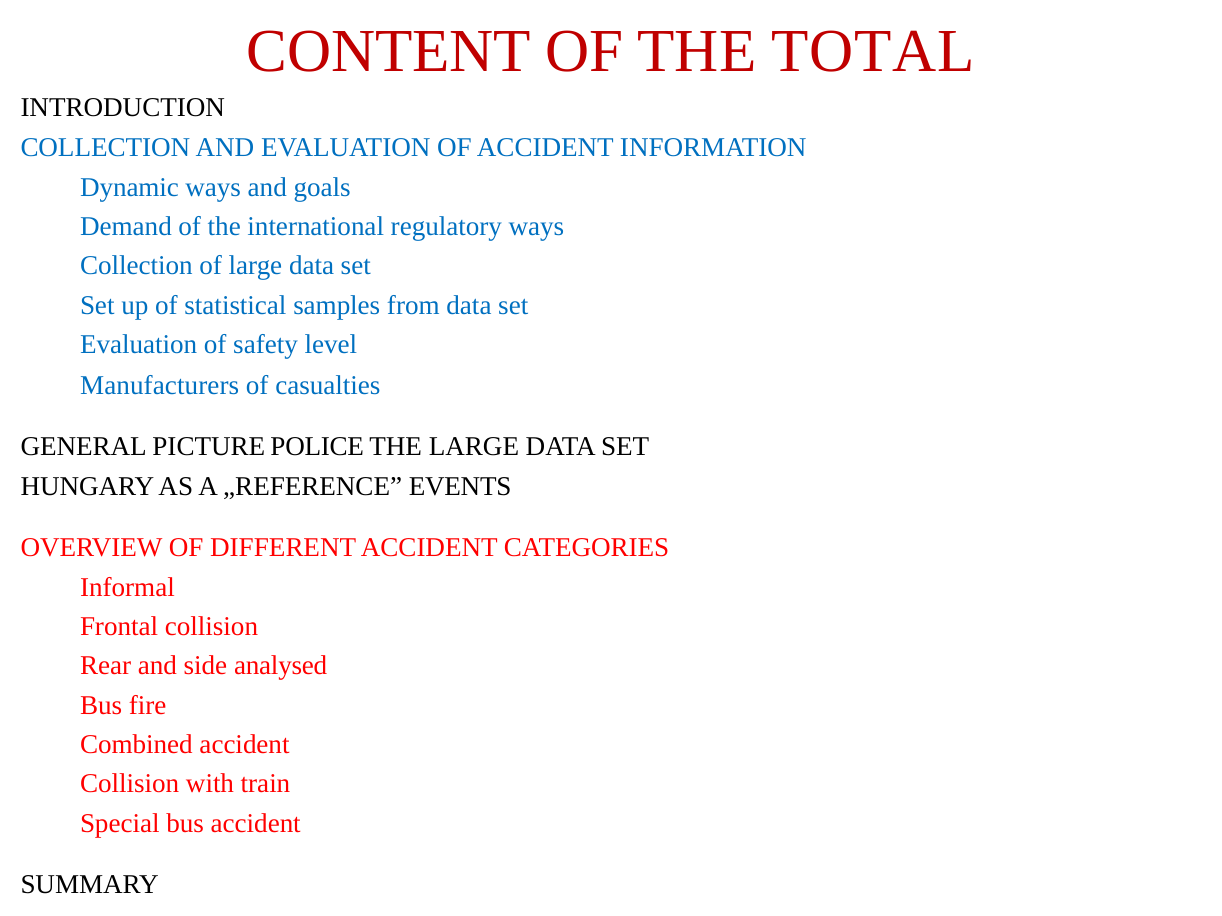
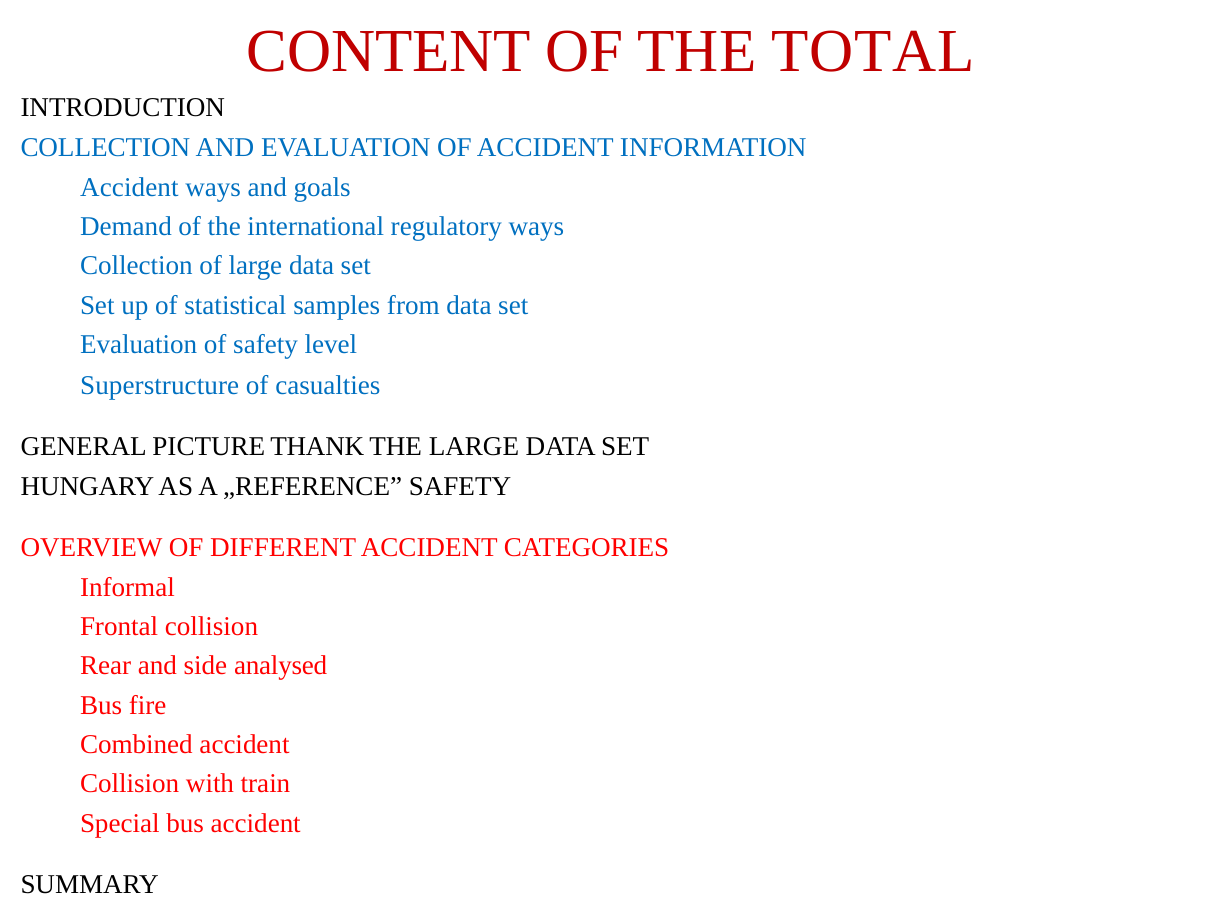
Dynamic: Dynamic -> Accident (129, 187)
Manufacturers: Manufacturers -> Superstructure (160, 385)
POLICE: POLICE -> THANK (317, 446)
„REFERENCE EVENTS: EVENTS -> SAFETY (460, 487)
